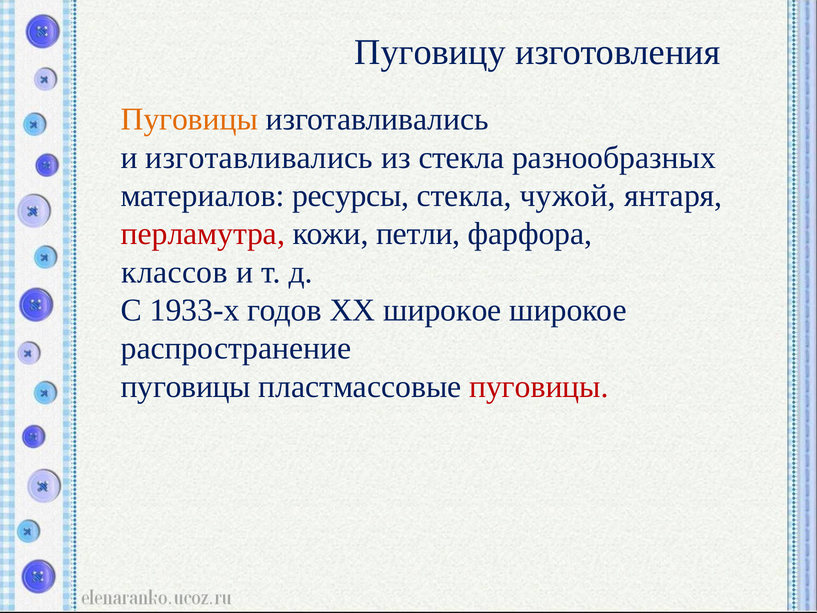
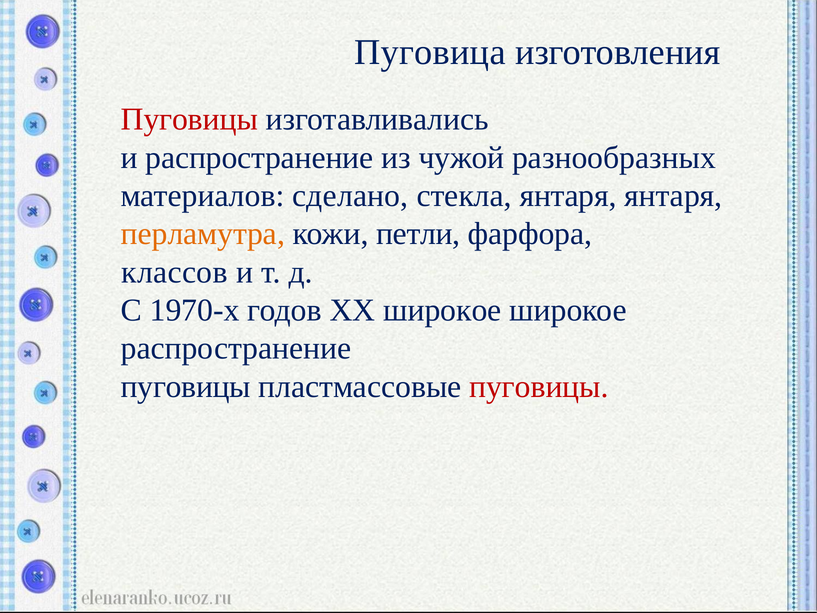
Пуговицу: Пуговицу -> Пуговица (430, 52)
Пуговицы colour: orange -> red (189, 119)
и изготавливались: изготавливались -> распространение (259, 158)
из стекла: стекла -> чужой (461, 158)
ресурсы: ресурсы -> сделано (350, 196)
стекла чужой: чужой -> янтаря (568, 196)
перламутра colour: red -> orange (203, 234)
1933-х: 1933-х -> 1970-х (195, 310)
